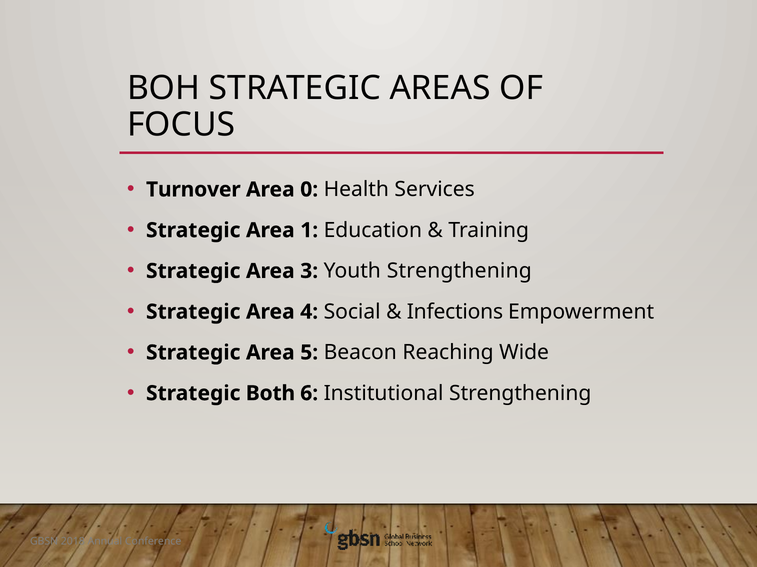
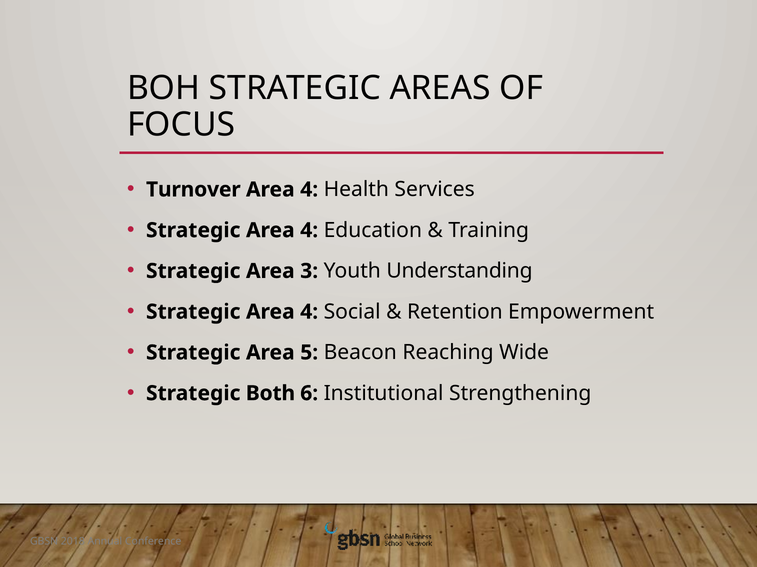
0: 0 -> 4 (309, 190)
1: 1 -> 4 (309, 231)
Youth Strengthening: Strengthening -> Understanding (459, 271)
Infections: Infections -> Retention (455, 312)
